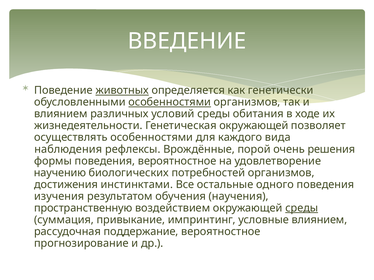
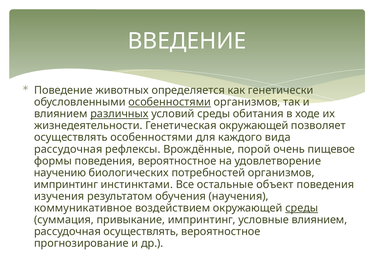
животных underline: present -> none (122, 91)
различных underline: none -> present (119, 114)
наблюдения: наблюдения -> рассудочная (68, 149)
решения: решения -> пищевое (331, 149)
достижения: достижения -> импринтинг (66, 185)
одного: одного -> объект (275, 185)
пространственную: пространственную -> коммуникативное (83, 208)
рассудочная поддержание: поддержание -> осуществлять (141, 232)
